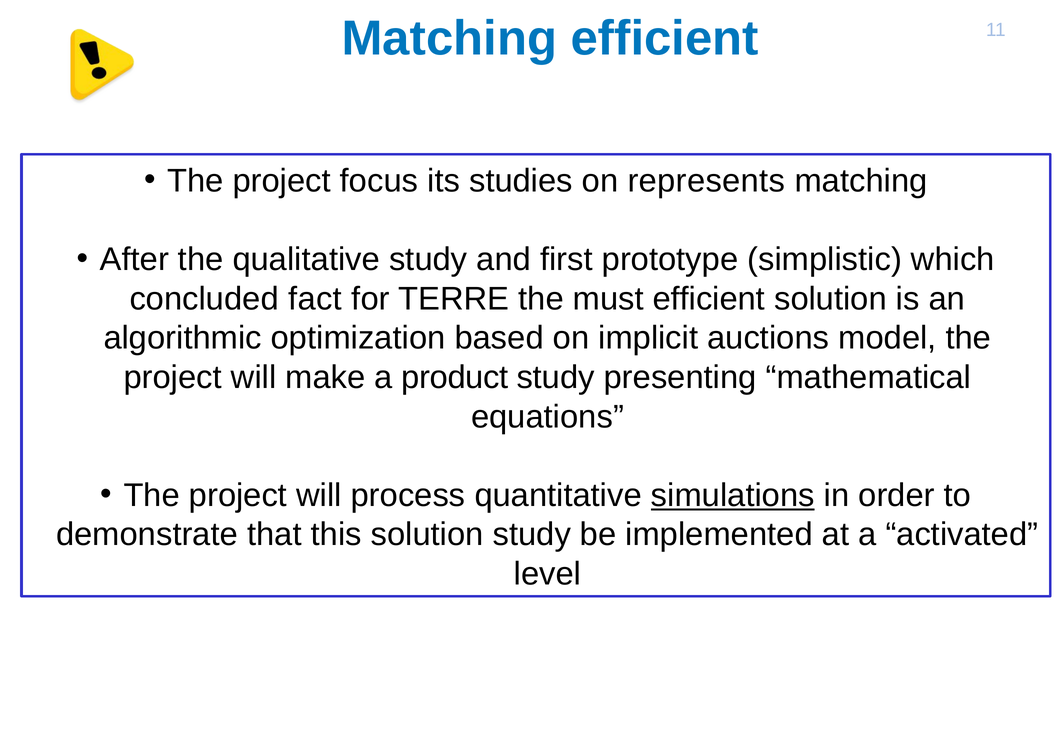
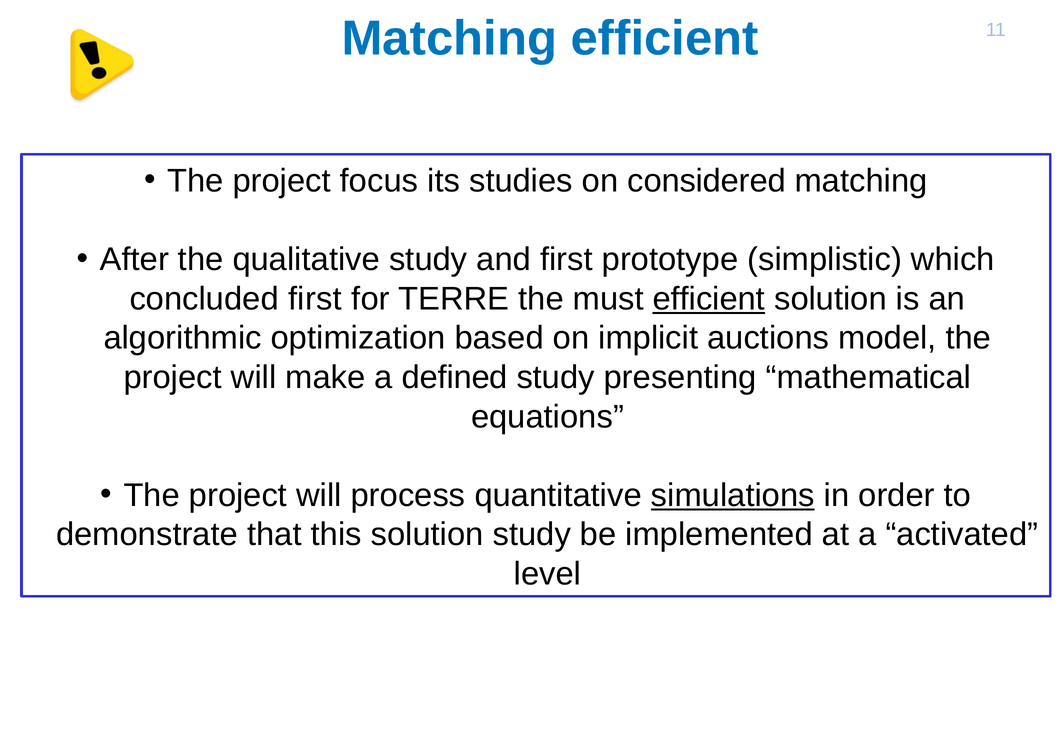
represents: represents -> considered (707, 181)
concluded fact: fact -> first (315, 299)
efficient underline: none -> present (709, 299)
product: product -> defined (455, 377)
